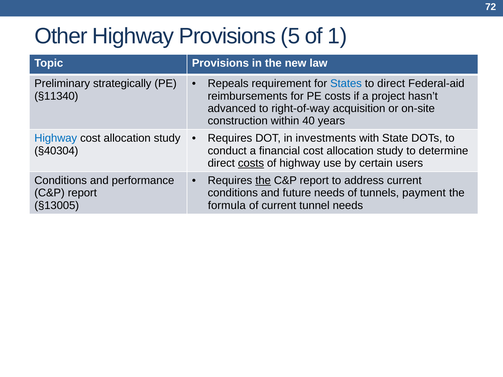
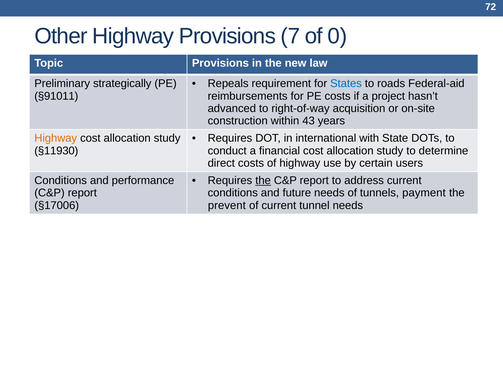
5: 5 -> 7 (290, 36)
1: 1 -> 0 (337, 36)
to direct: direct -> roads (391, 84)
§11340: §11340 -> §91011 (56, 96)
40: 40 -> 43 (309, 121)
Highway colour: blue -> orange (56, 138)
investments: investments -> international (326, 138)
§40304: §40304 -> §11930 (56, 151)
costs underline: present -> none (251, 163)
§13005: §13005 -> §17006 (57, 205)
formula: formula -> prevent (227, 205)
